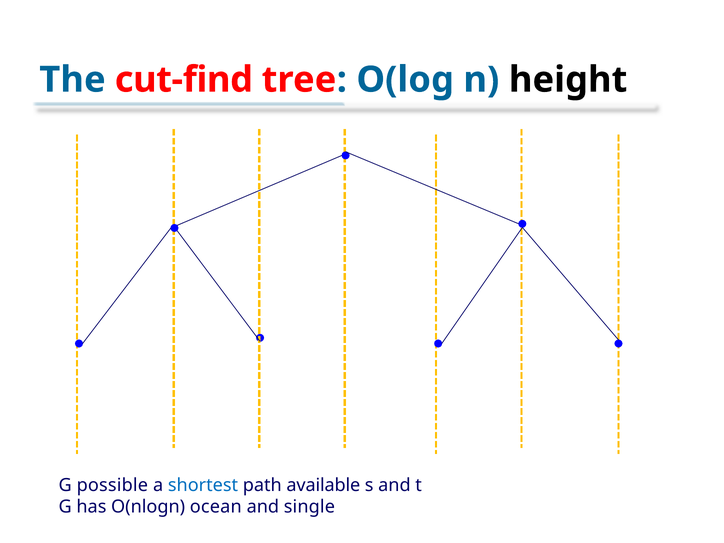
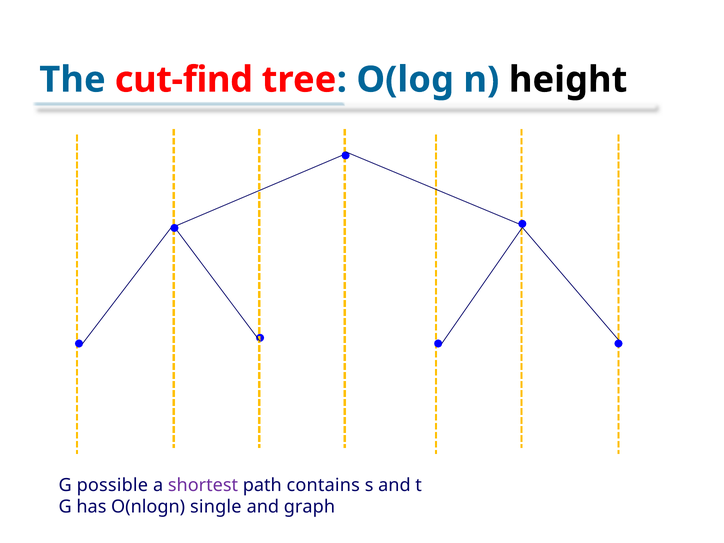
shortest colour: blue -> purple (203, 485)
available: available -> contains (323, 485)
ocean: ocean -> single (216, 507)
single: single -> graph (309, 507)
